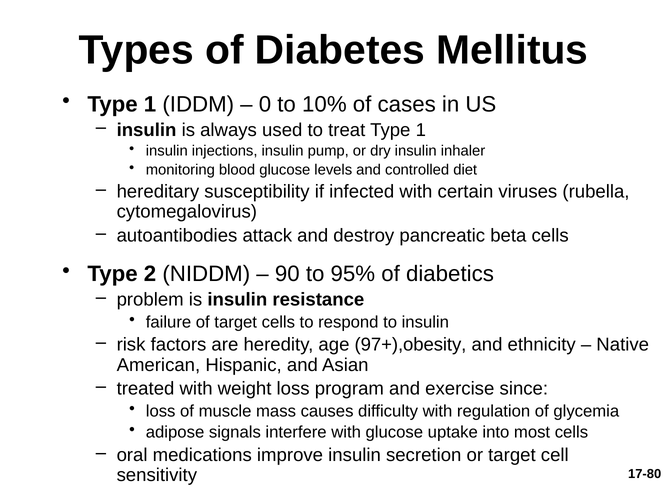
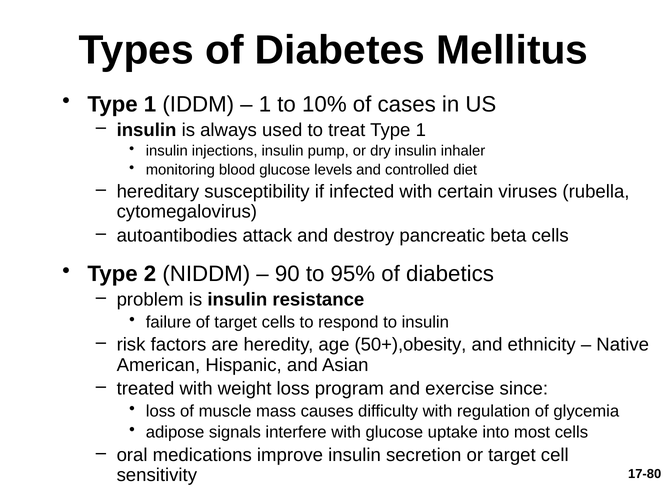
0: 0 -> 1 (265, 104)
97+),obesity: 97+),obesity -> 50+),obesity (410, 345)
